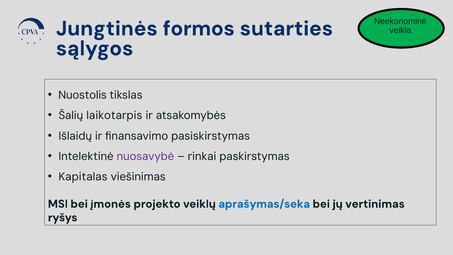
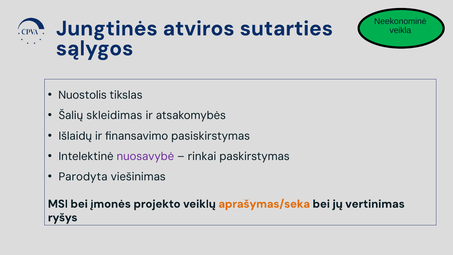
formos: formos -> atviros (199, 28)
laikotarpis: laikotarpis -> skleidimas (114, 115)
Kapitalas: Kapitalas -> Parodyta (83, 177)
aprašymas/seka colour: blue -> orange (264, 204)
